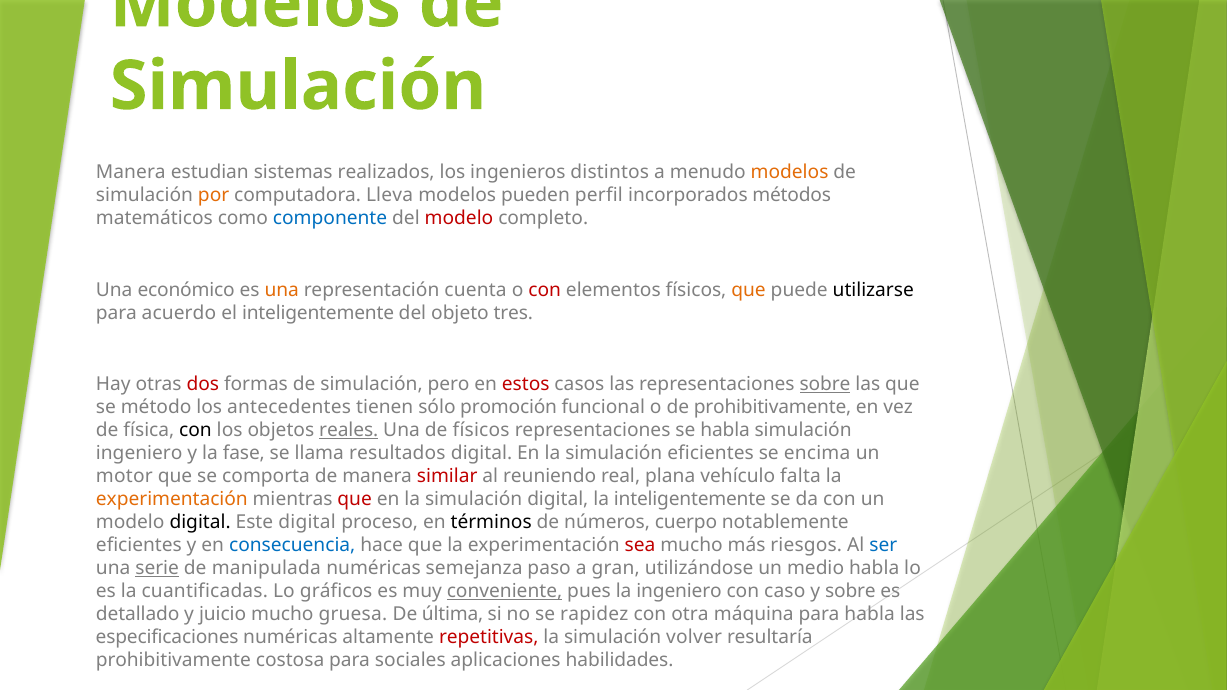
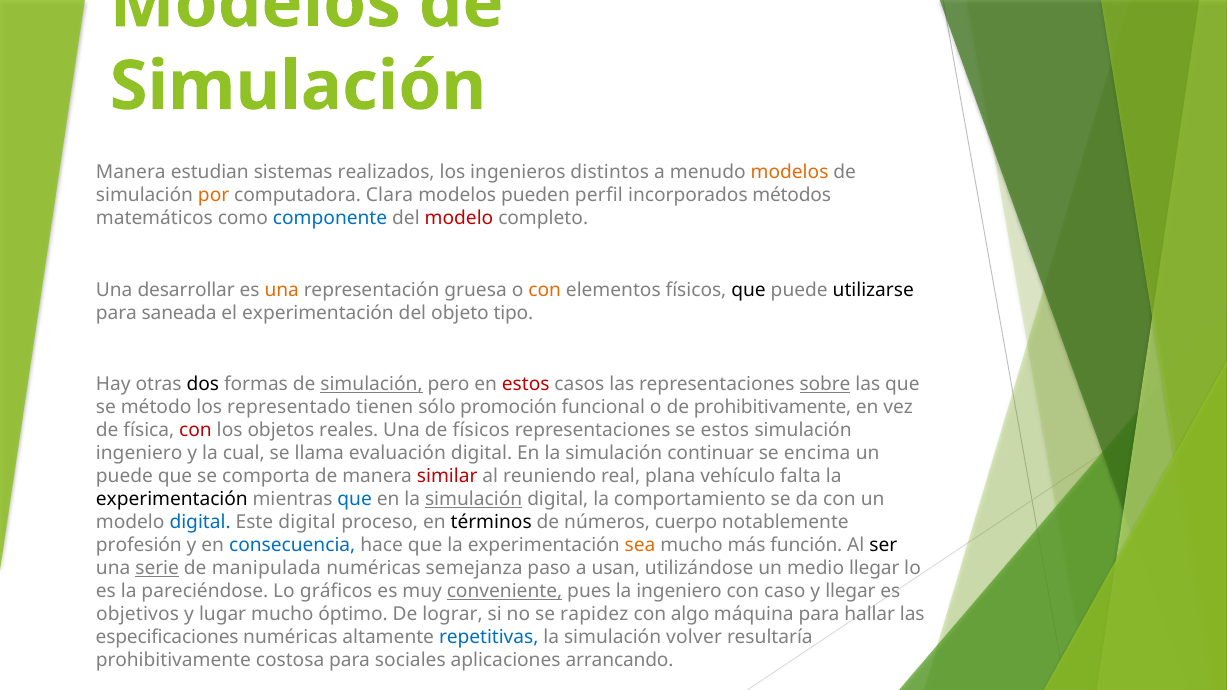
Lleva: Lleva -> Clara (390, 195)
económico: económico -> desarrollar (186, 290)
cuenta: cuenta -> gruesa (476, 290)
con colour: red -> orange (545, 290)
que colour: orange -> black (749, 290)
acuerdo: acuerdo -> saneada (179, 313)
el inteligentemente: inteligentemente -> experimentación (318, 313)
tres: tres -> tipo (513, 313)
dos colour: red -> black (203, 384)
simulación underline: none -> present (372, 384)
antecedentes: antecedentes -> representado (289, 407)
con colour: black -> red (196, 430)
reales underline: present -> none (349, 430)
se habla: habla -> estos (725, 430)
fase: fase -> cual (244, 453)
resultados: resultados -> evaluación (397, 453)
simulación eficientes: eficientes -> continuar (711, 453)
motor: motor -> puede (124, 476)
experimentación colour: orange -> black (172, 499)
que colour: red -> blue (355, 499)
simulación underline: none -> present (474, 499)
la inteligentemente: inteligentemente -> comportamiento (690, 499)
digital colour: black -> blue (200, 522)
eficientes: eficientes -> profesión (139, 545)
sea colour: red -> orange (640, 545)
riesgos: riesgos -> función (806, 545)
ser colour: blue -> black (883, 545)
gran: gran -> usan (616, 568)
medio habla: habla -> llegar (874, 568)
cuantificadas: cuantificadas -> pareciéndose (205, 591)
y sobre: sobre -> llegar (850, 591)
detallado: detallado -> objetivos (138, 614)
juicio: juicio -> lugar (223, 614)
gruesa: gruesa -> óptimo (353, 614)
última: última -> lograr (452, 614)
otra: otra -> algo (690, 614)
para habla: habla -> hallar (870, 614)
repetitivas colour: red -> blue (489, 637)
habilidades: habilidades -> arrancando (620, 660)
